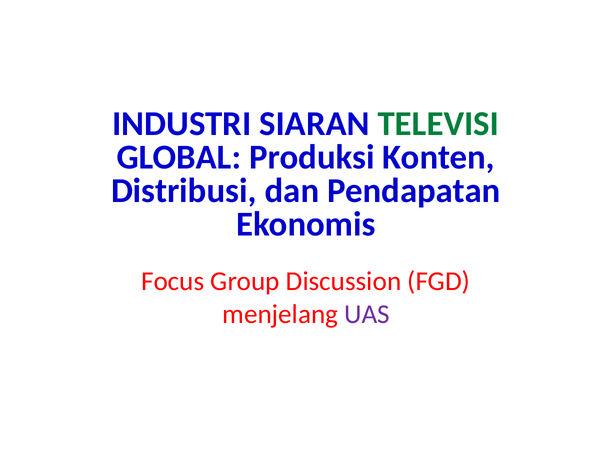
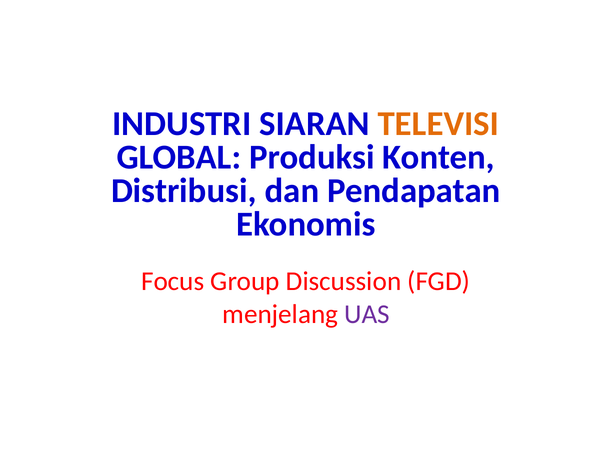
TELEVISI colour: green -> orange (438, 124)
